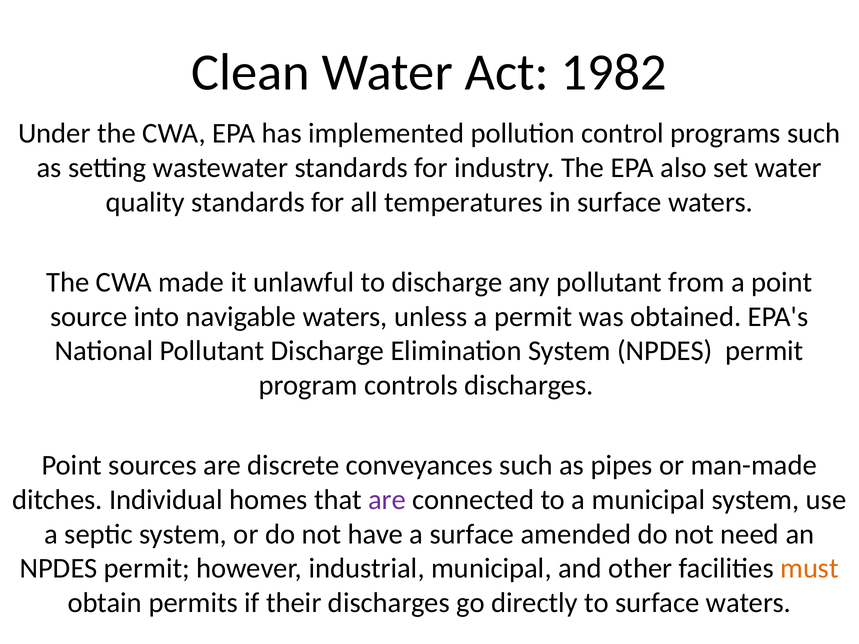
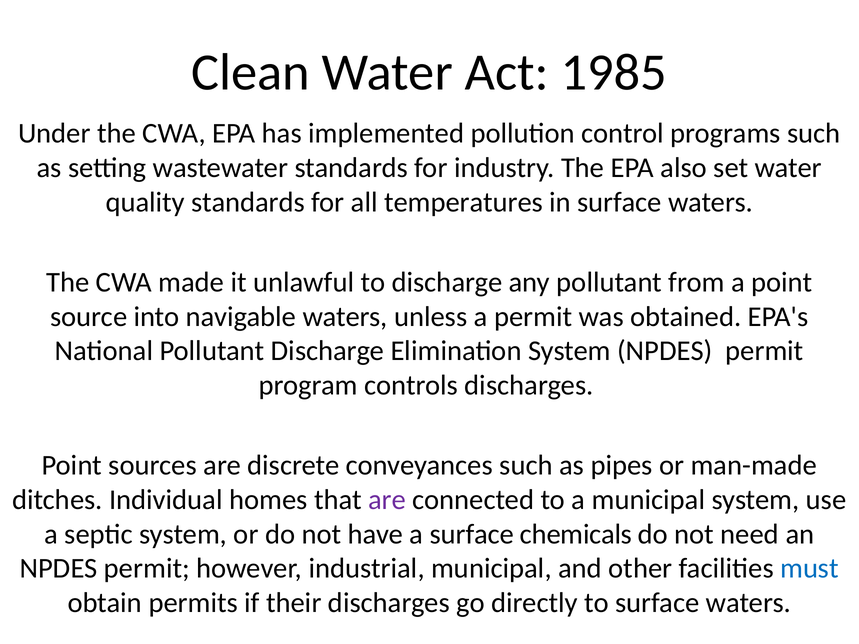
1982: 1982 -> 1985 (614, 73)
amended: amended -> chemicals (576, 534)
must colour: orange -> blue (809, 569)
